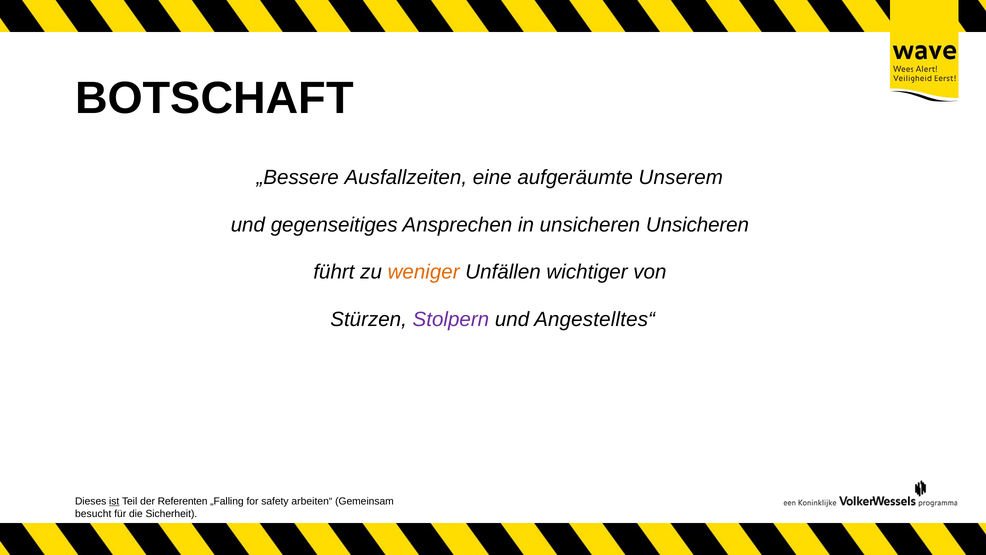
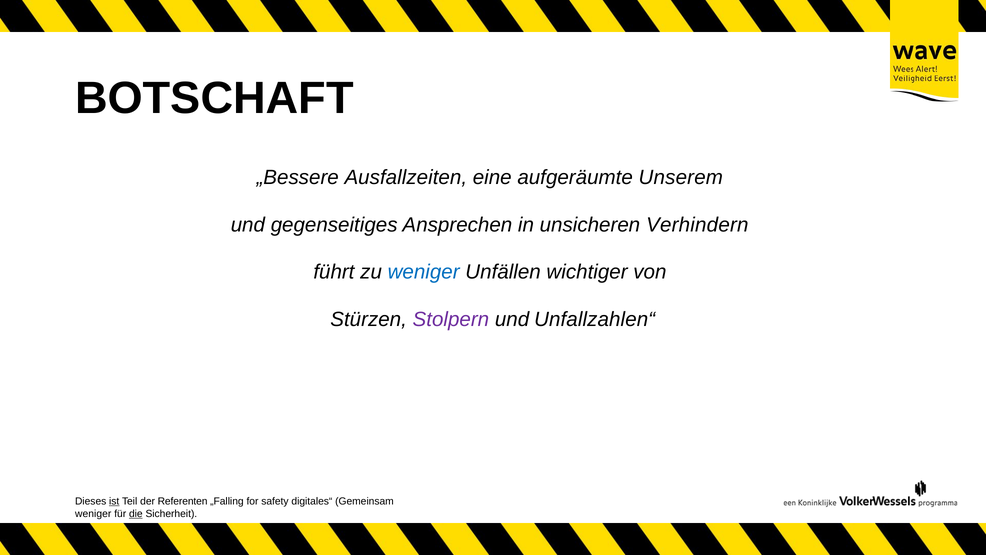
unsicheren Unsicheren: Unsicheren -> Verhindern (697, 225)
weniger colour: orange -> blue (424, 272)
Angestelltes“: Angestelltes“ -> Unfallzahlen“ (595, 319)
arbeiten“: arbeiten“ -> digitales“ (312, 501)
besucht: besucht -> weniger (93, 513)
die underline: none -> present (136, 513)
